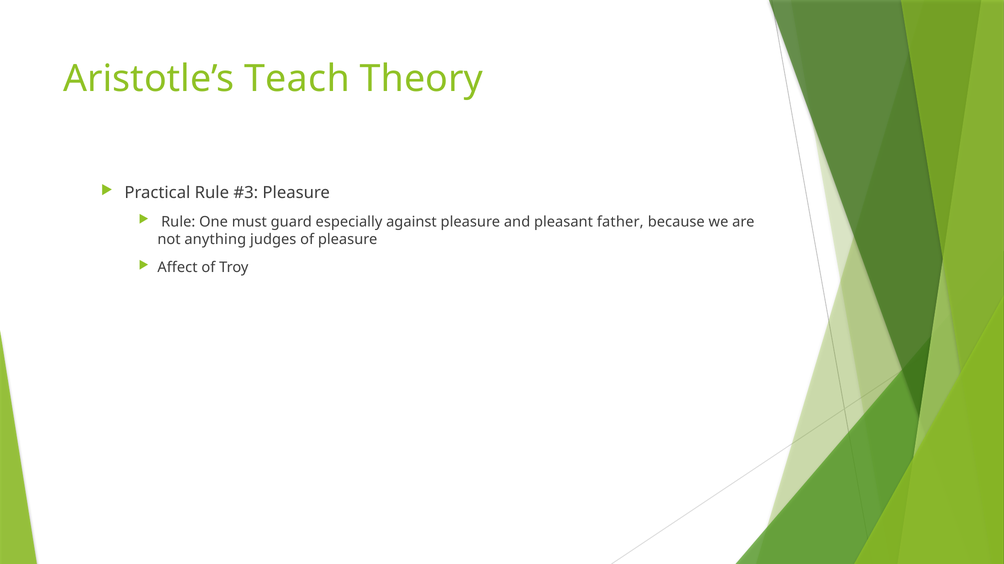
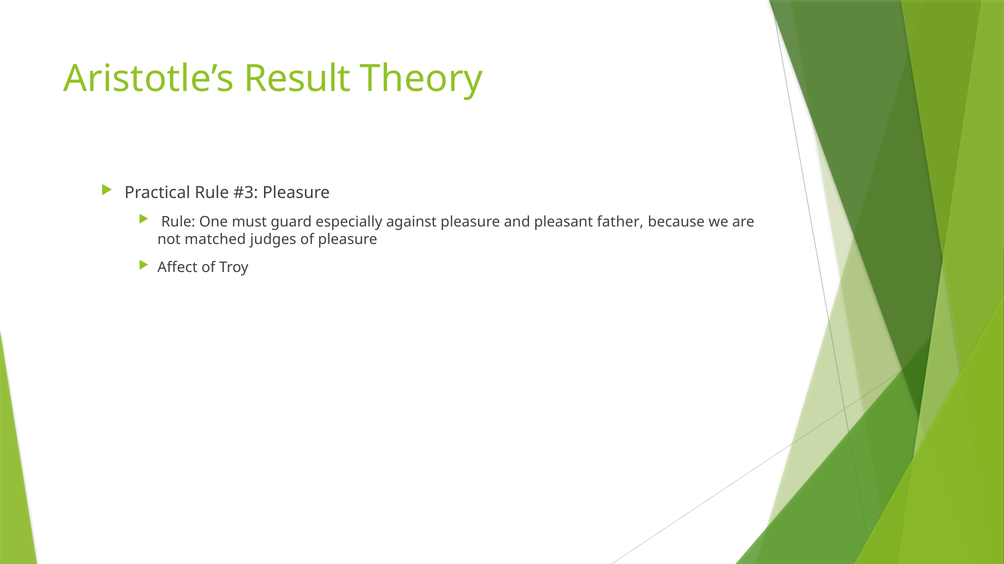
Teach: Teach -> Result (297, 79)
anything: anything -> matched (215, 240)
